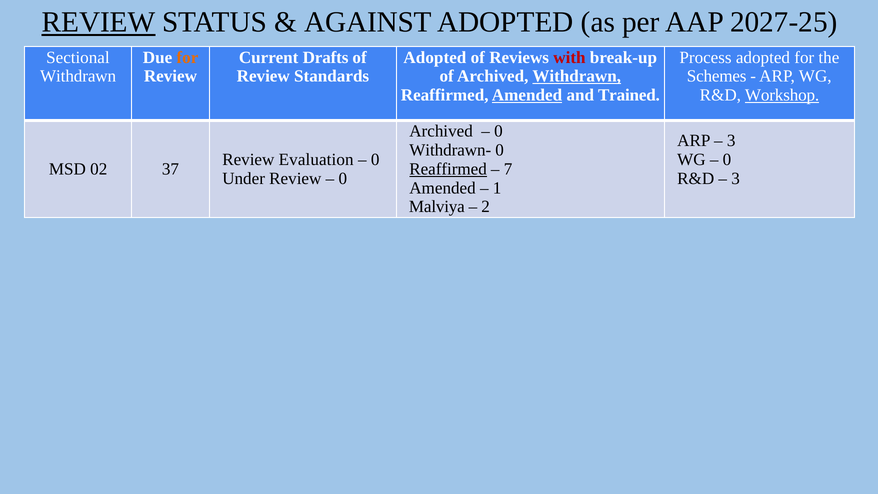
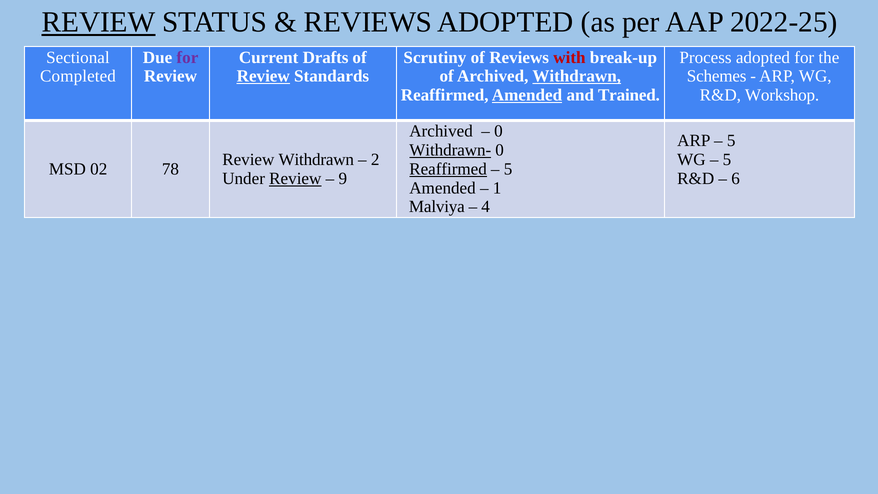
AGAINST: AGAINST -> REVIEWS (368, 22)
2027-25: 2027-25 -> 2022-25 (784, 22)
for colour: orange -> purple (187, 57)
Adopted: Adopted -> Scrutiny (435, 57)
Withdrawn: Withdrawn -> Completed (78, 76)
Review underline: none -> present (263, 76)
Workshop underline: present -> none (782, 95)
3: 3 -> 5 (731, 141)
Withdrawn- underline: none -> present (450, 150)
Review Evaluation: Evaluation -> Withdrawn (316, 160)
0: 0 -> 2 (375, 160)
0: 0 -> 5 (727, 160)
37: 37 -> 78 (170, 169)
7: 7 -> 5 (508, 169)
Review underline: none -> present (295, 179)
0: 0 -> 9 (343, 179)
3: 3 -> 6 (736, 179)
2: 2 -> 4 (486, 207)
